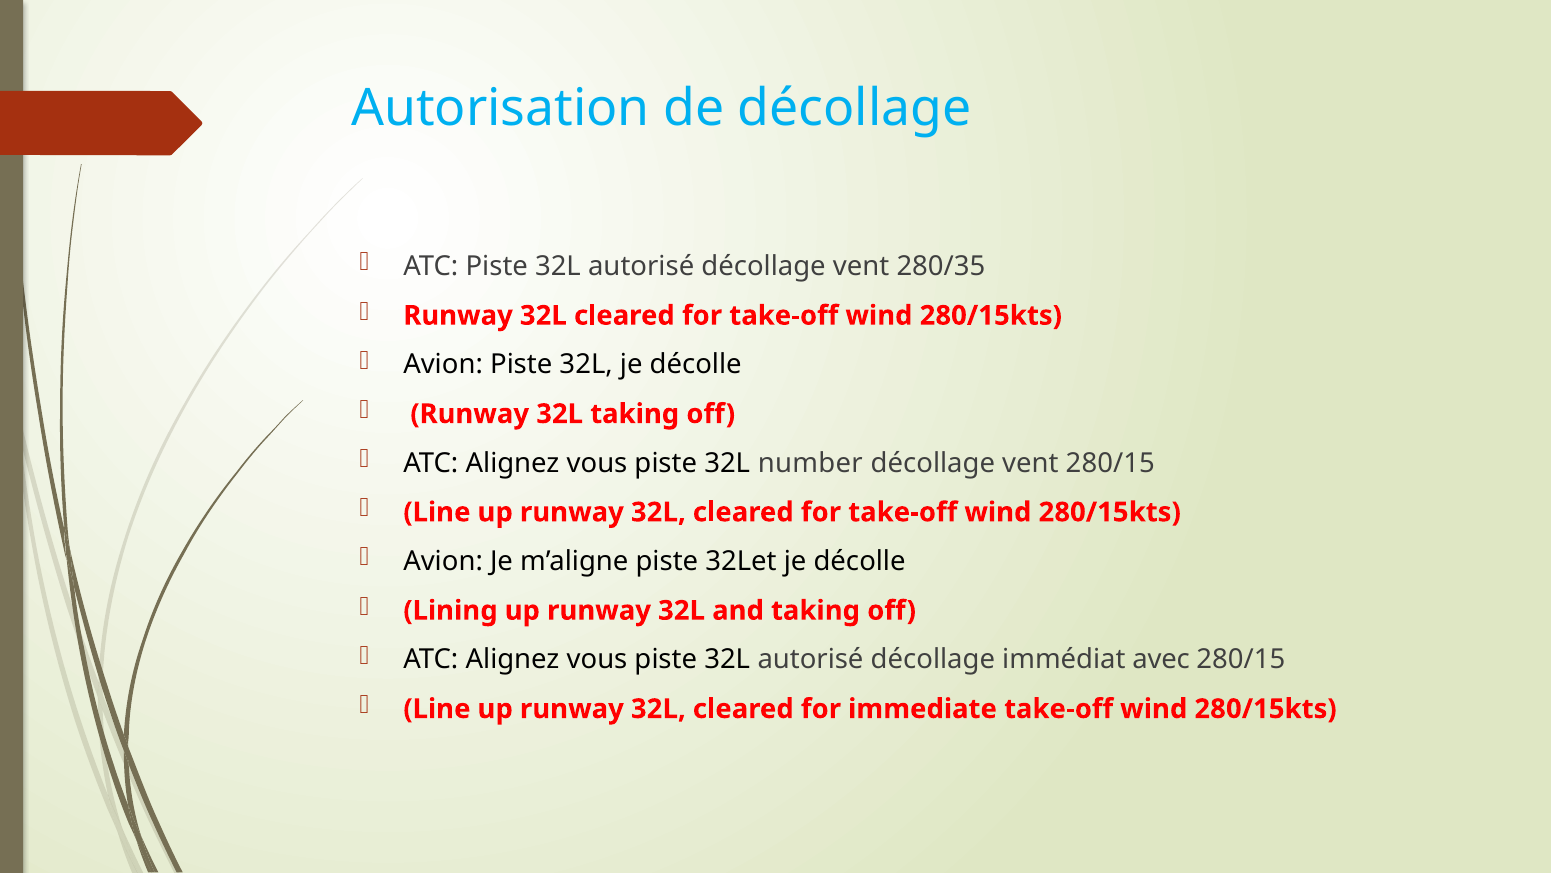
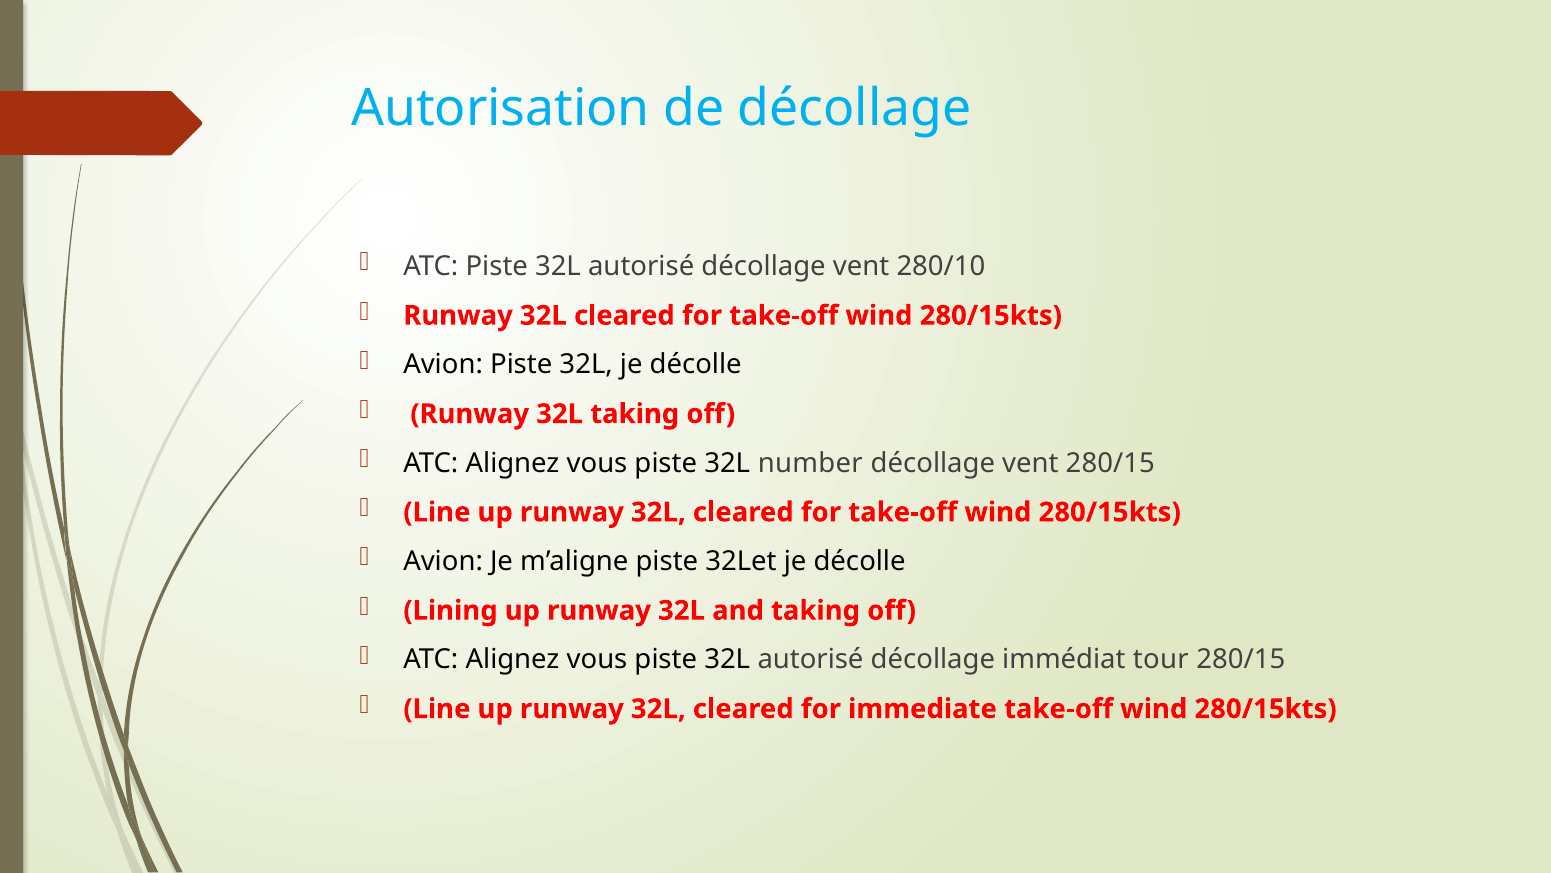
280/35: 280/35 -> 280/10 (941, 266)
avec: avec -> tour (1161, 659)
